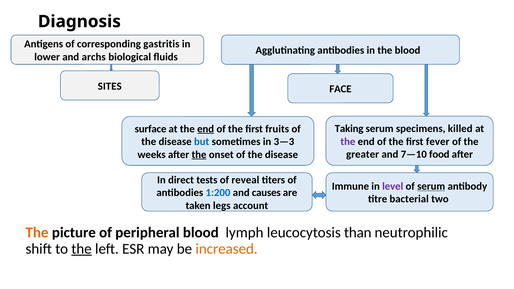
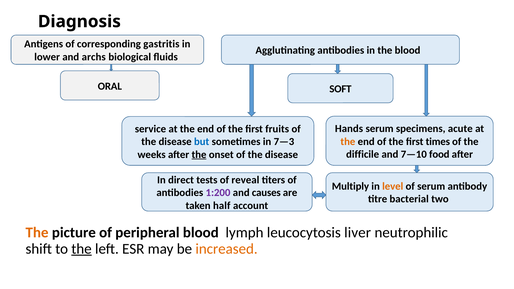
SITES: SITES -> ORAL (110, 86)
FACE: FACE -> SOFT (340, 89)
Taking: Taking -> Hands (349, 129)
killed: killed -> acute (460, 129)
surface: surface -> service (150, 129)
end underline: present -> none (206, 129)
the colour: purple -> orange (348, 142)
fever: fever -> times (438, 142)
3—3: 3—3 -> 7—3 (284, 142)
greater: greater -> difficile (363, 154)
Immune: Immune -> Multiply (350, 186)
level colour: purple -> orange (393, 186)
serum underline: present -> none (431, 186)
1:200 colour: blue -> purple (218, 193)
legs: legs -> half (222, 206)
than: than -> liver (358, 233)
